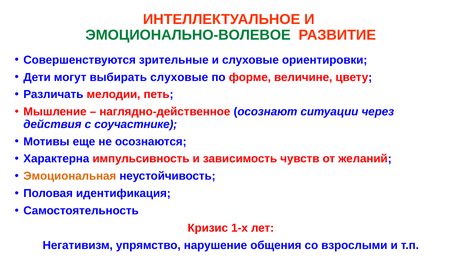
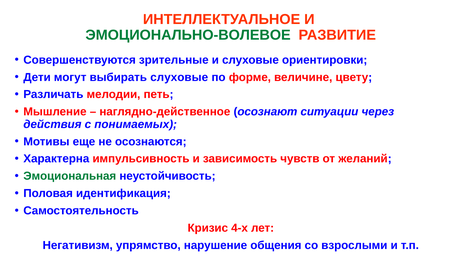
соучастнике: соучастнике -> понимаемых (136, 124)
Эмоциональная colour: orange -> green (70, 176)
1-х: 1-х -> 4-х (240, 228)
